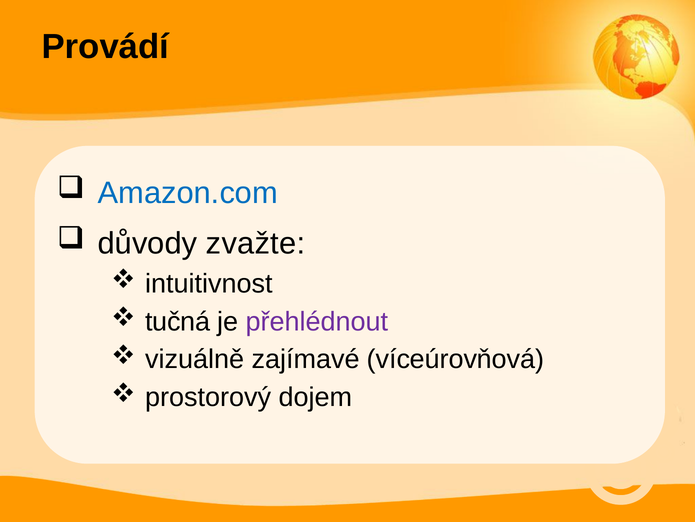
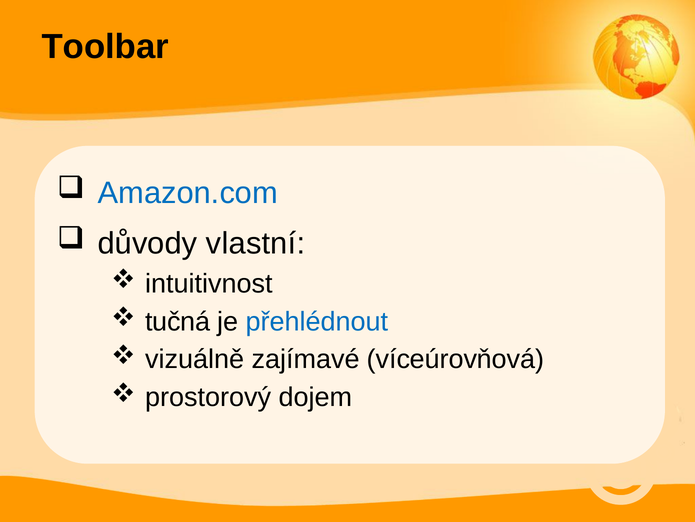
Provádí: Provádí -> Toolbar (105, 47)
zvažte: zvažte -> vlastní (256, 243)
přehlédnout colour: purple -> blue (317, 321)
